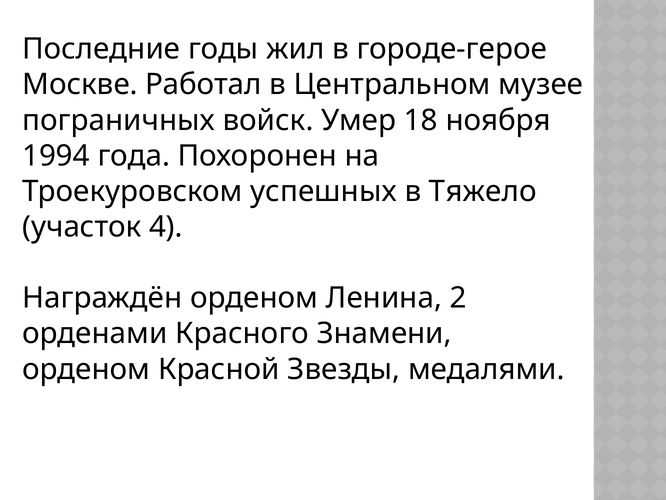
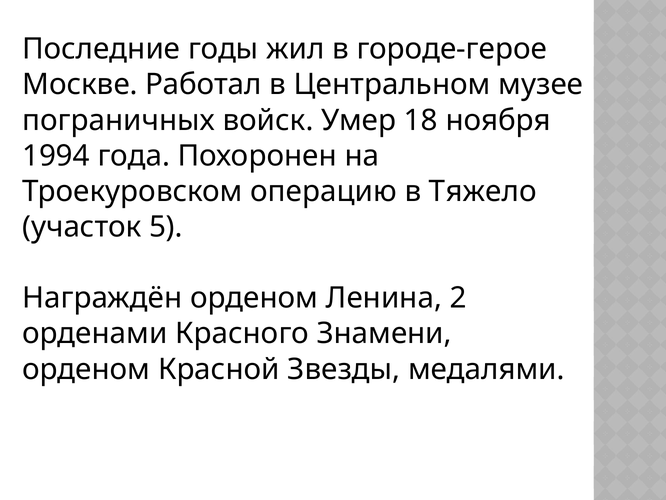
успешных: успешных -> операцию (324, 191)
4: 4 -> 5 (166, 227)
